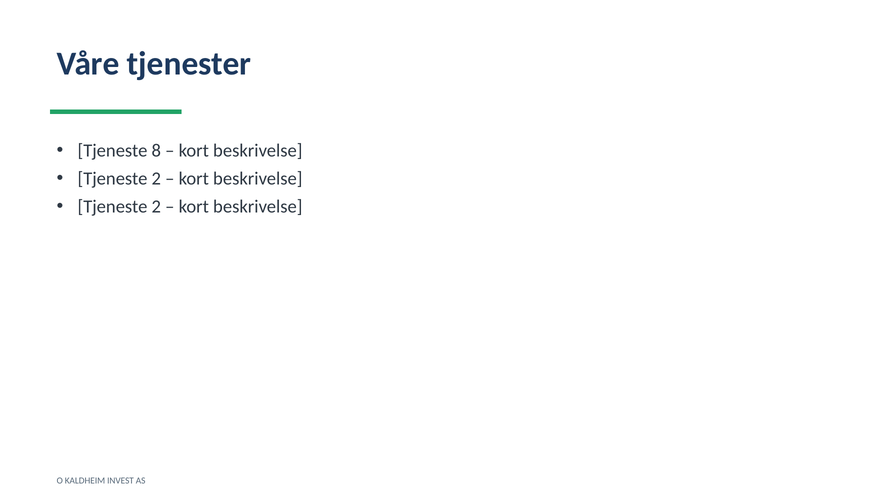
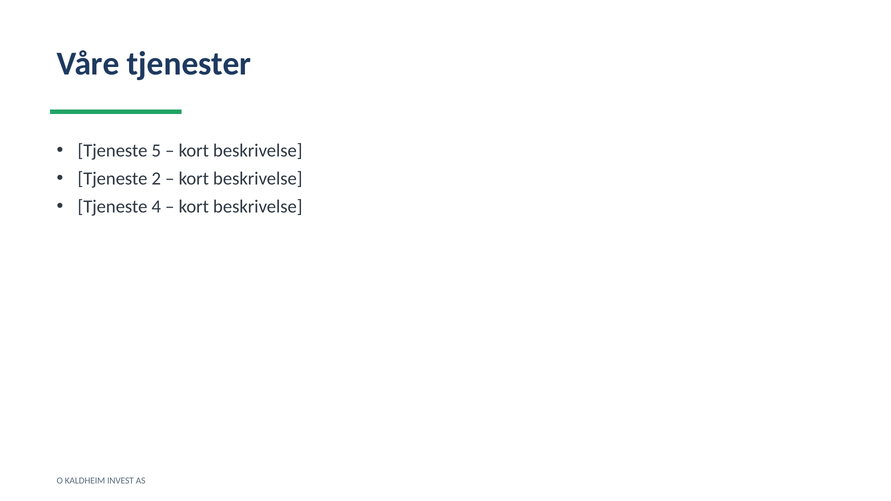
8: 8 -> 5 (156, 151)
2: 2 -> 4 (156, 207)
